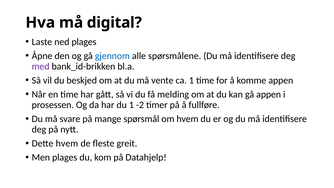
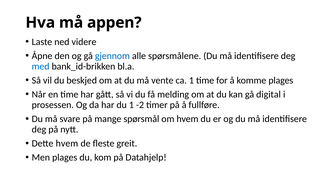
digital: digital -> appen (114, 23)
ned plages: plages -> videre (84, 42)
med colour: purple -> blue (41, 66)
komme appen: appen -> plages (281, 80)
gå appen: appen -> digital (269, 94)
